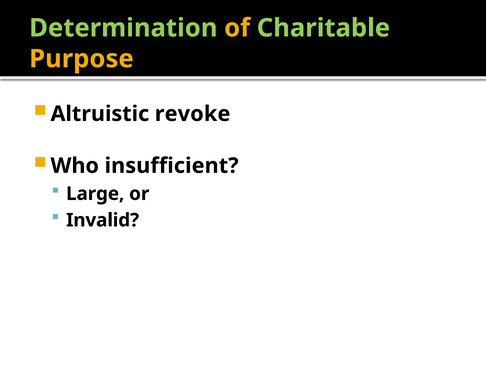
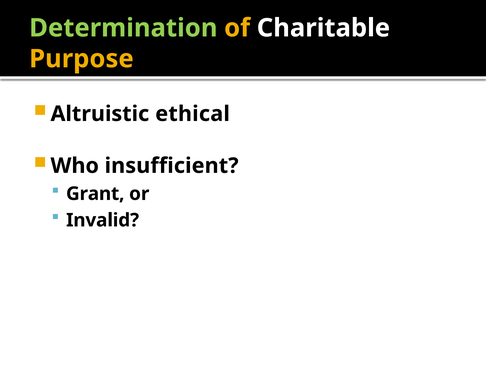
Charitable colour: light green -> white (323, 28)
revoke: revoke -> ethical (193, 114)
Large: Large -> Grant (95, 193)
